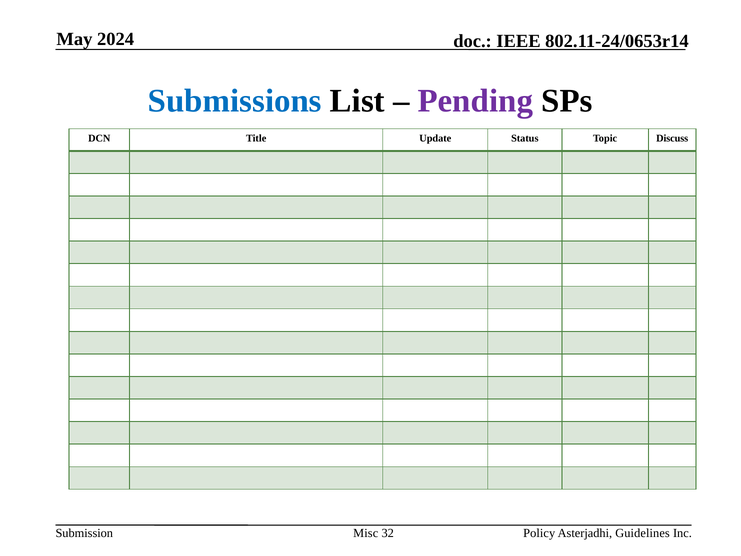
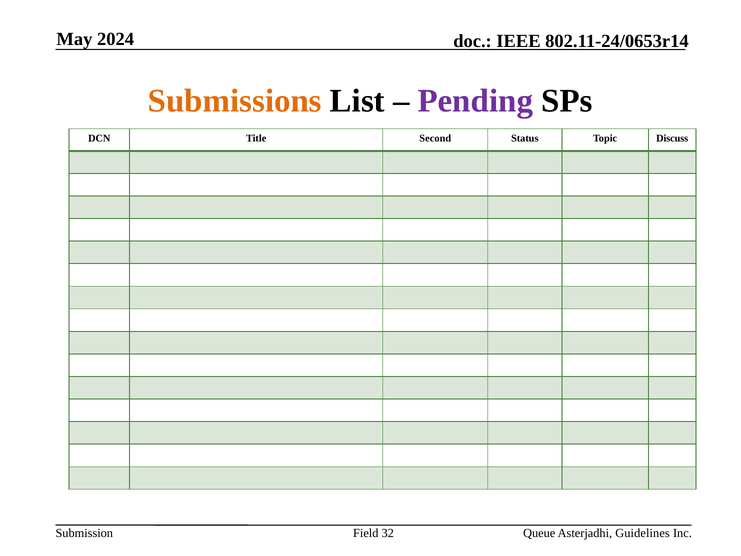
Submissions colour: blue -> orange (235, 101)
Update: Update -> Second (435, 138)
Misc: Misc -> Field (366, 533)
Policy: Policy -> Queue (539, 533)
